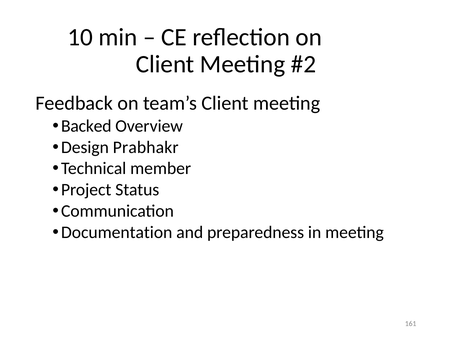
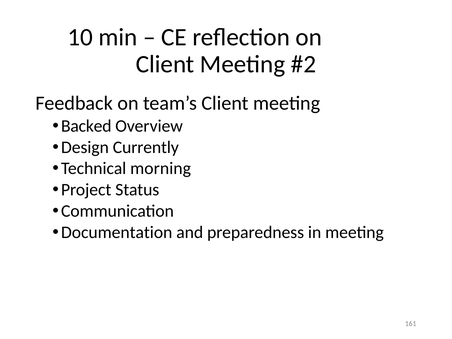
Prabhakr: Prabhakr -> Currently (146, 147)
member: member -> morning (161, 169)
